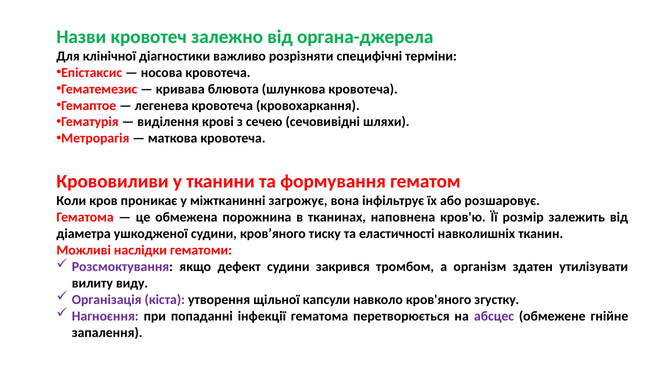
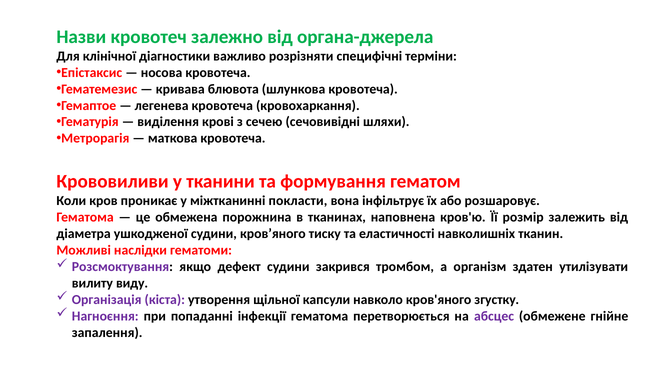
загрожує: загрожує -> покласти (298, 201)
